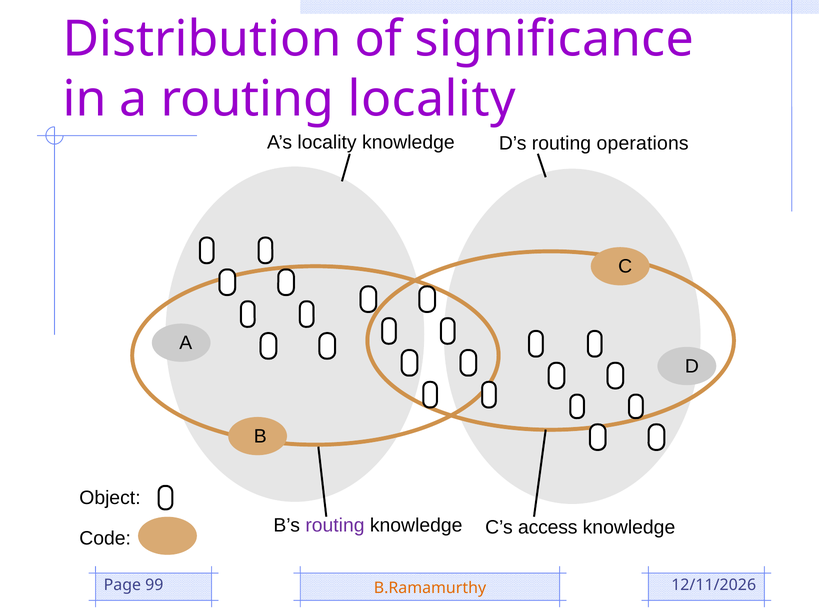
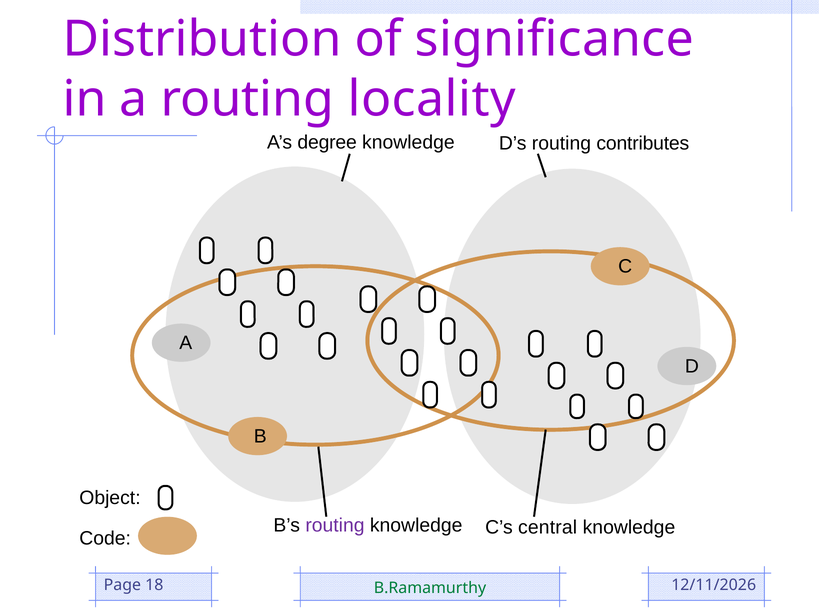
A’s locality: locality -> degree (327, 143)
operations: operations -> contributes (643, 143)
access: access -> central (548, 528)
99: 99 -> 18 (154, 585)
B.Ramamurthy colour: orange -> green (430, 588)
